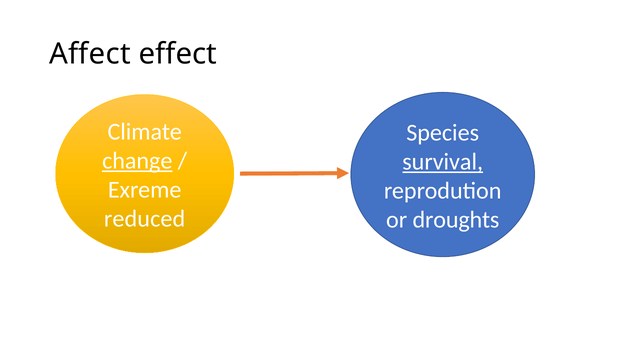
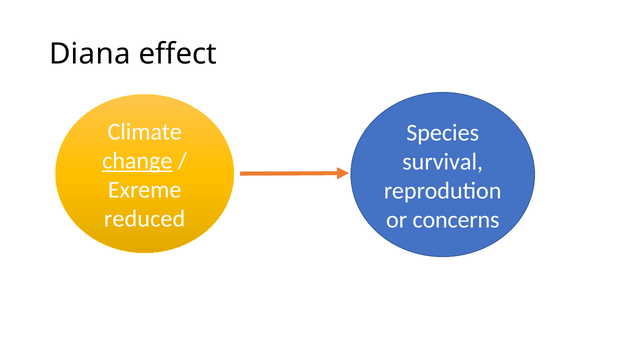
Affect: Affect -> Diana (90, 54)
survival underline: present -> none (443, 162)
droughts: droughts -> concerns (456, 219)
